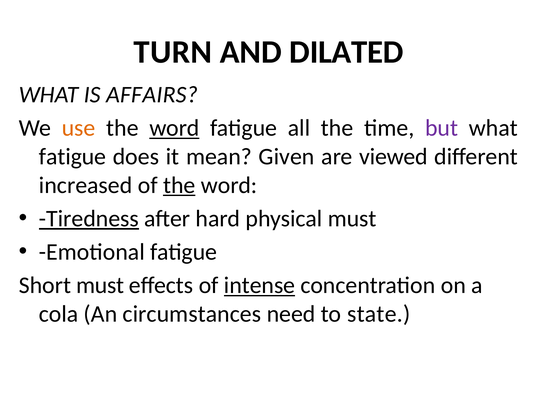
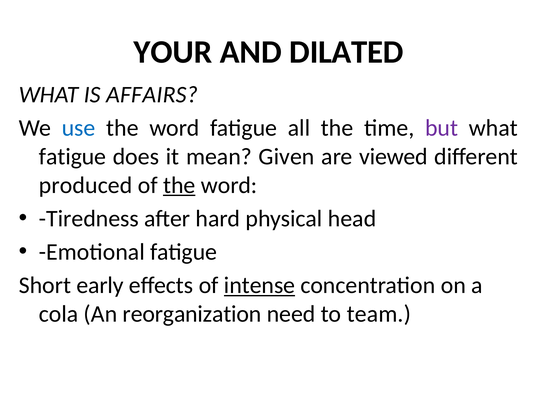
TURN: TURN -> YOUR (173, 52)
use colour: orange -> blue (79, 128)
word underline: present -> none (174, 128)
increased: increased -> produced (86, 186)
Tiredness underline: present -> none (89, 219)
physical must: must -> head (352, 219)
Short must: must -> early (100, 286)
circumstances: circumstances -> reorganization (192, 315)
state: state -> team (379, 315)
